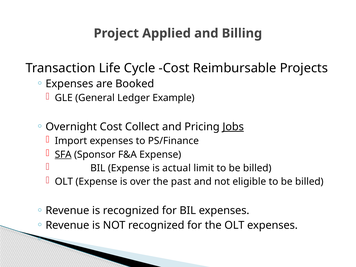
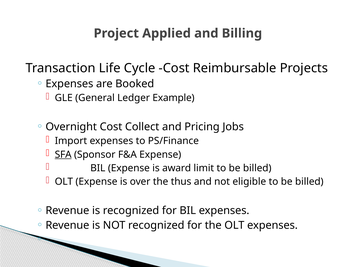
Jobs underline: present -> none (233, 127)
actual: actual -> award (177, 168)
past: past -> thus (181, 182)
